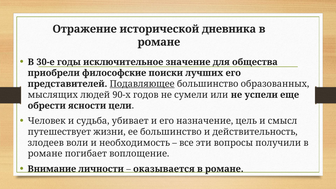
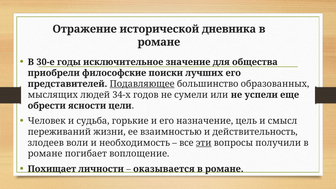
90-х: 90-х -> 34-х (122, 95)
убивает: убивает -> горькие (130, 121)
путешествует: путешествует -> переживаний (59, 132)
ее большинство: большинство -> взаимностью (171, 132)
эти underline: none -> present (204, 143)
Внимание: Внимание -> Похищает (52, 169)
